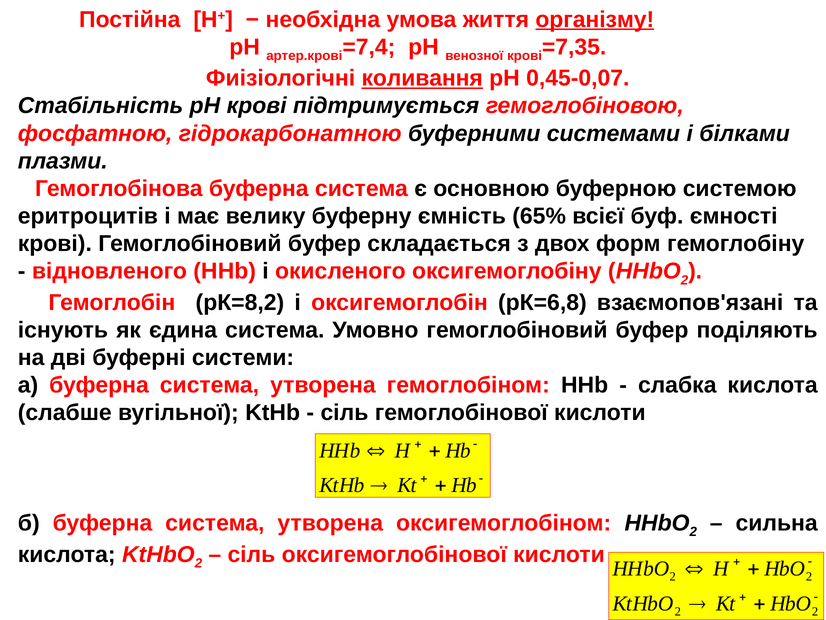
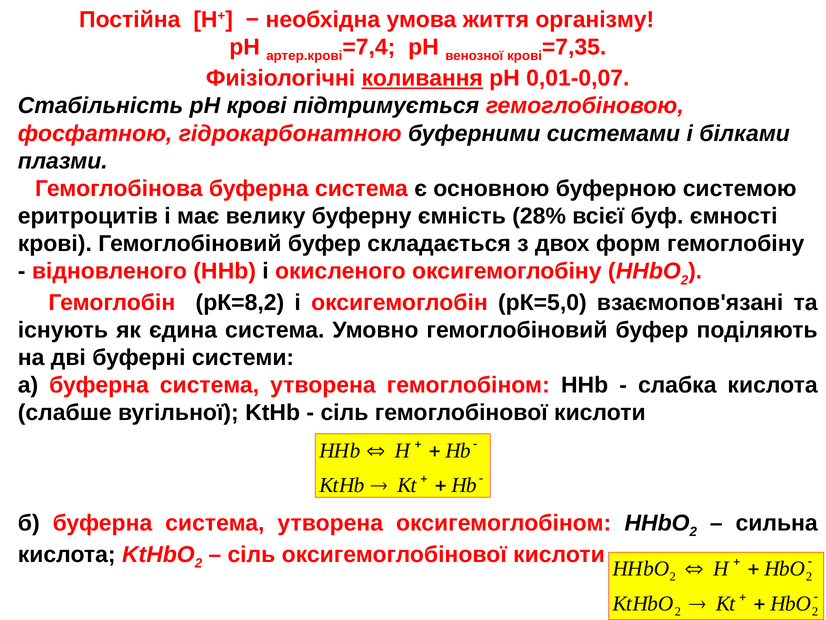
організму underline: present -> none (595, 19)
0,45-0,07: 0,45-0,07 -> 0,01-0,07 (578, 78)
65%: 65% -> 28% (539, 216)
рК=6,8: рК=6,8 -> рК=5,0 (542, 302)
